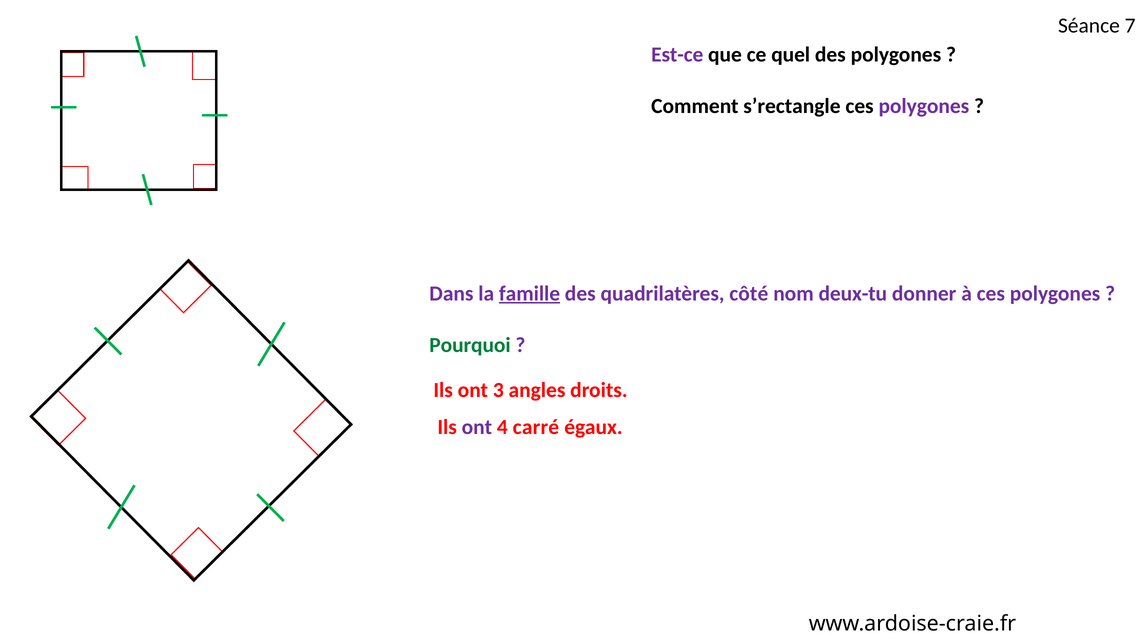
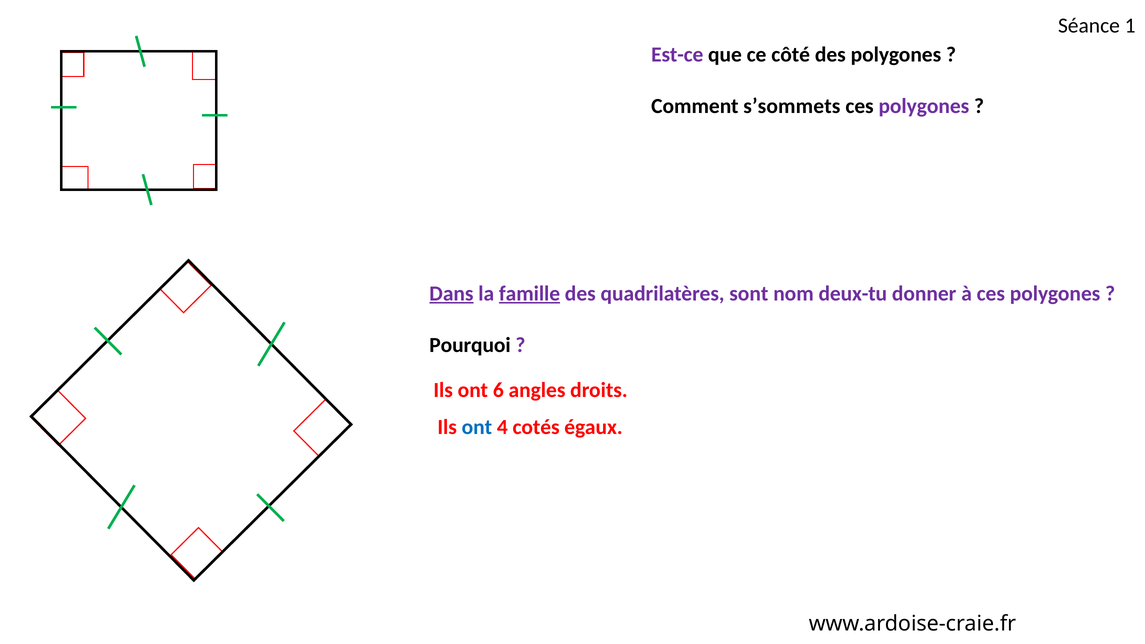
7: 7 -> 1 (1130, 26)
quel: quel -> côté (791, 55)
s’rectangle: s’rectangle -> s’sommets (792, 106)
Dans underline: none -> present (451, 294)
côté: côté -> sont (749, 294)
Pourquoi colour: green -> black (470, 345)
3: 3 -> 6 (498, 390)
ont colour: purple -> blue (477, 427)
carré: carré -> cotés (536, 427)
